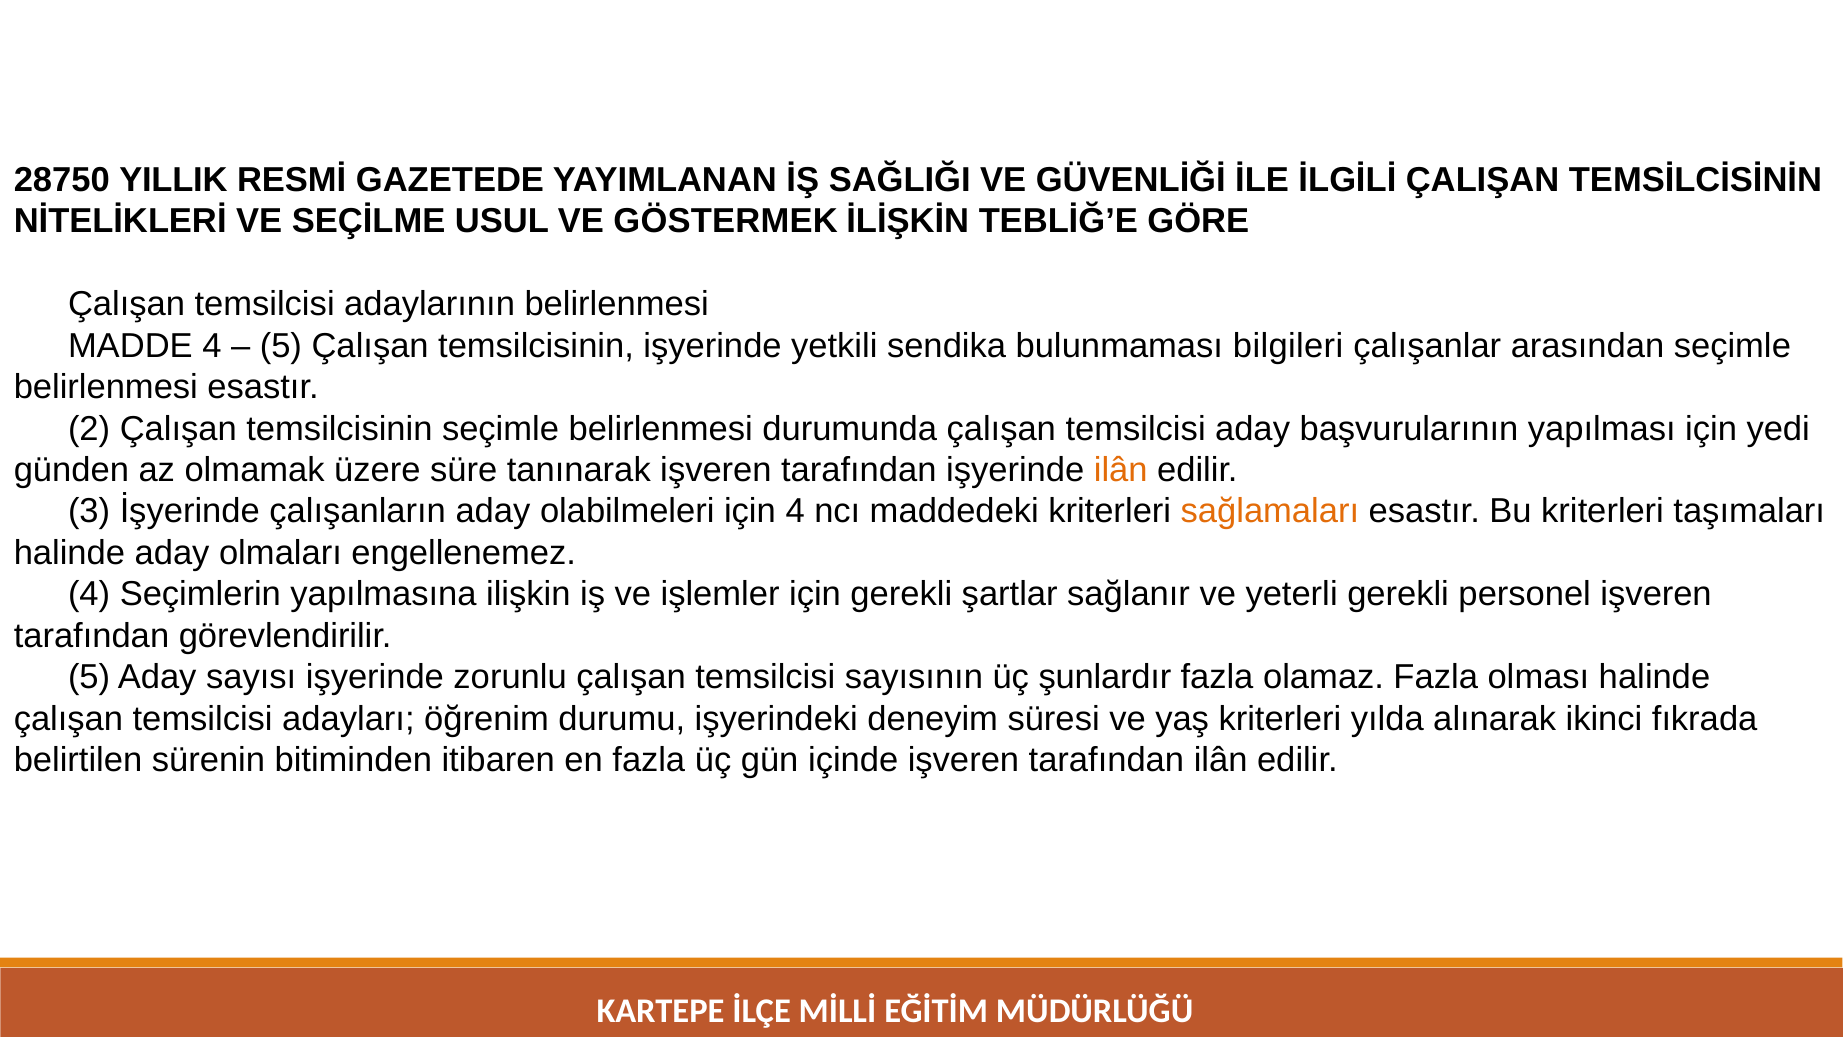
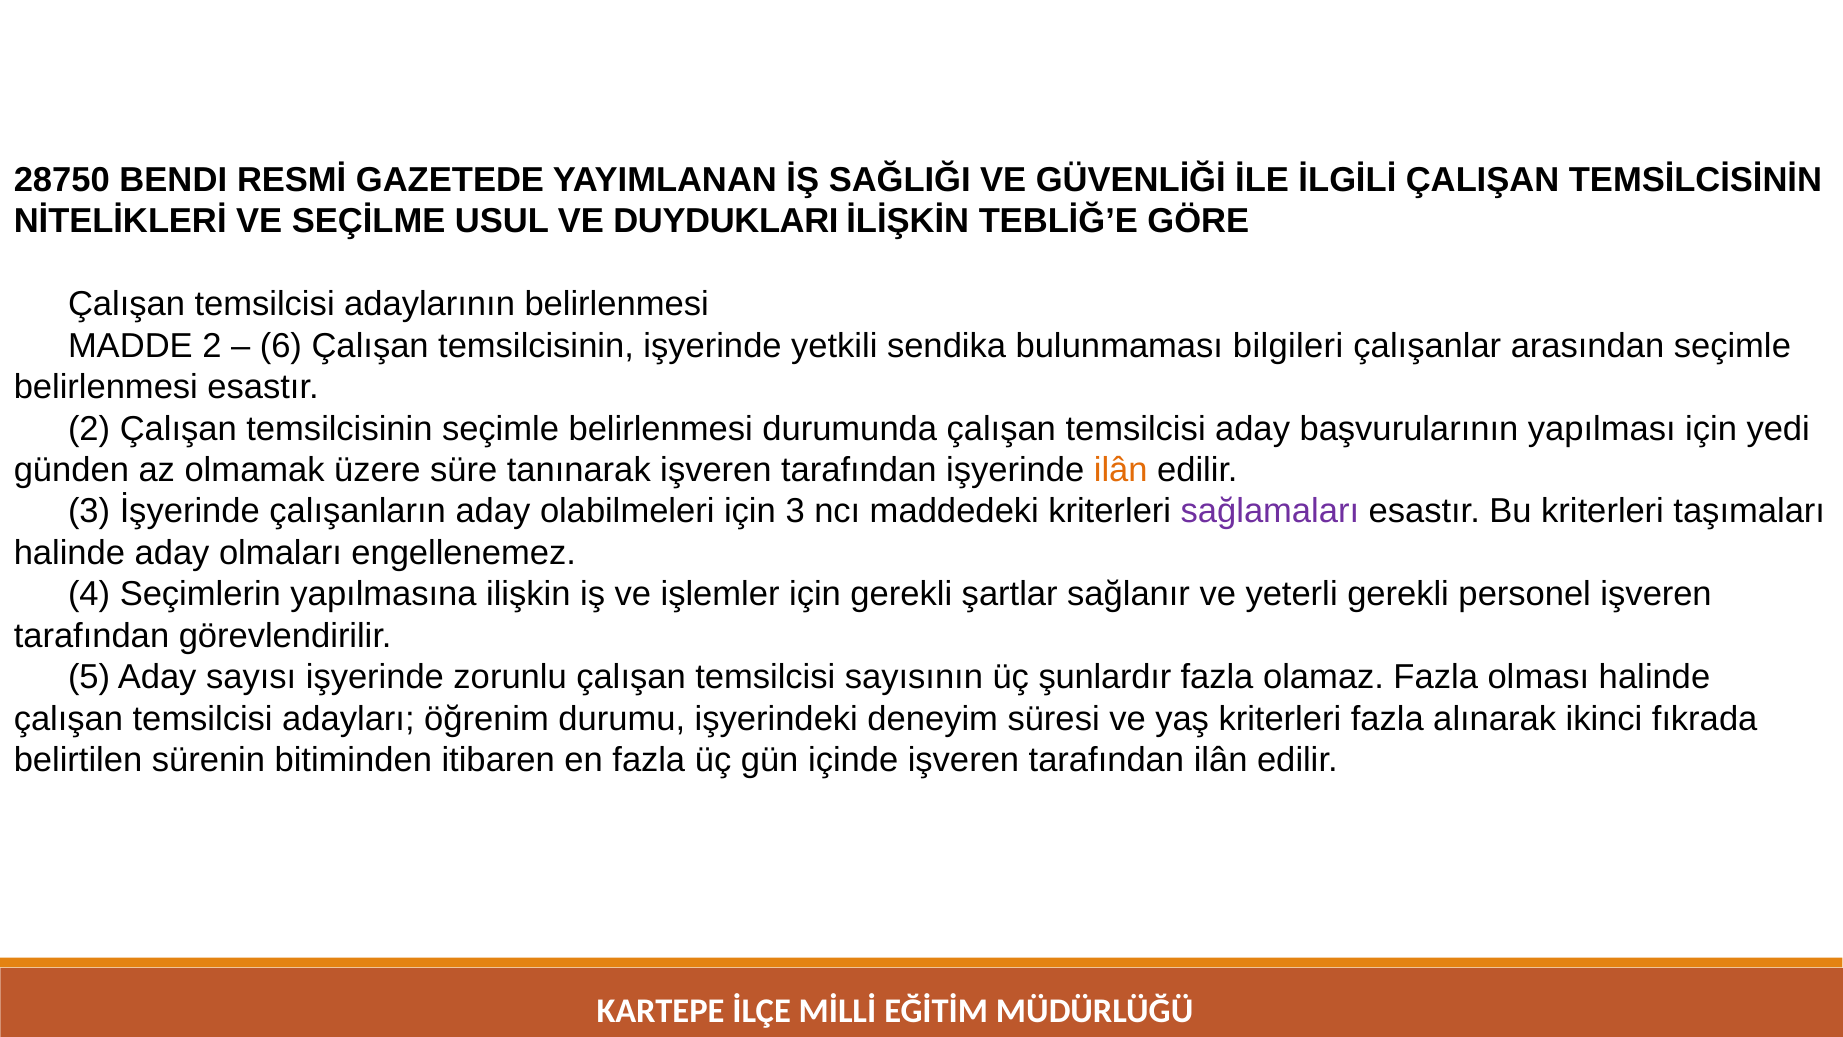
YILLIK: YILLIK -> BENDI (173, 180)
GÖSTERMEK: GÖSTERMEK -> DUYDUKLARI (726, 221)
MADDE 4: 4 -> 2 (212, 346)
5: 5 -> 6 (281, 346)
için 4: 4 -> 3 (795, 511)
sağlamaları colour: orange -> purple (1270, 511)
kriterleri yılda: yılda -> fazla (1387, 719)
